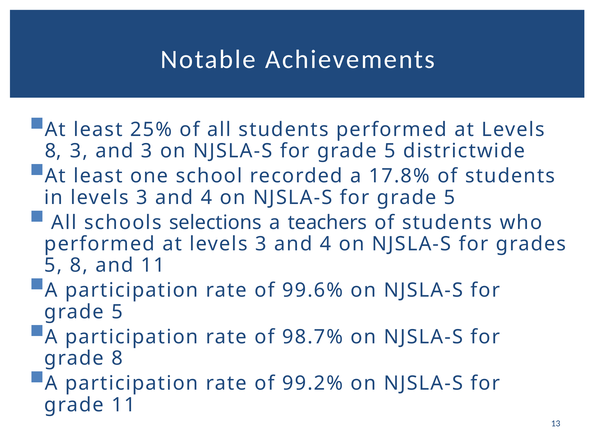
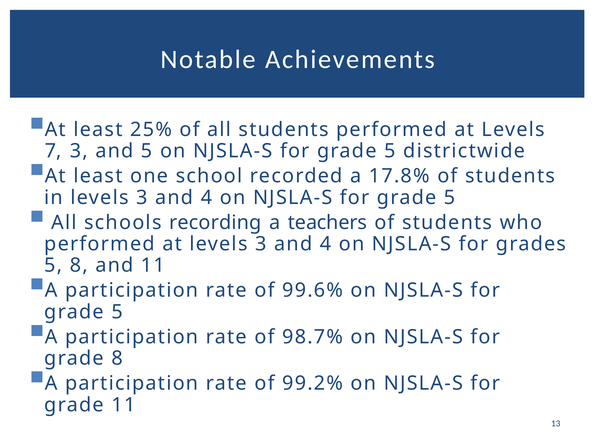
8: 8 -> 7 (53, 151)
and 3: 3 -> 5 (147, 151)
selections: selections -> recording (215, 223)
